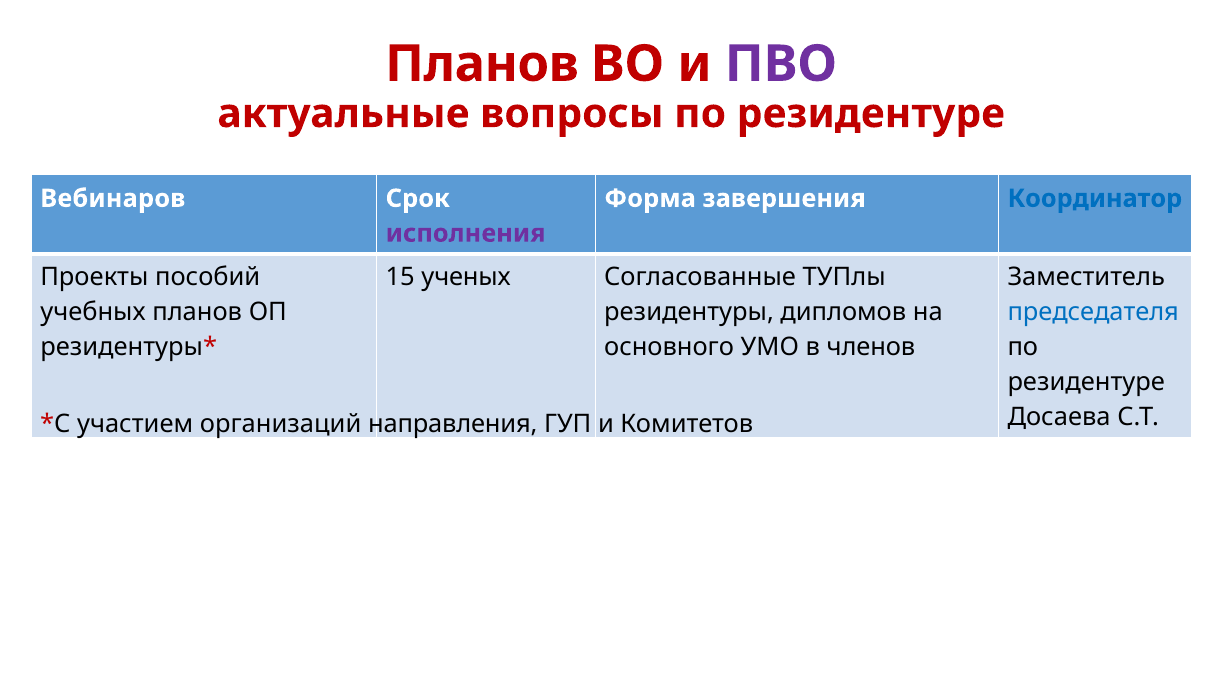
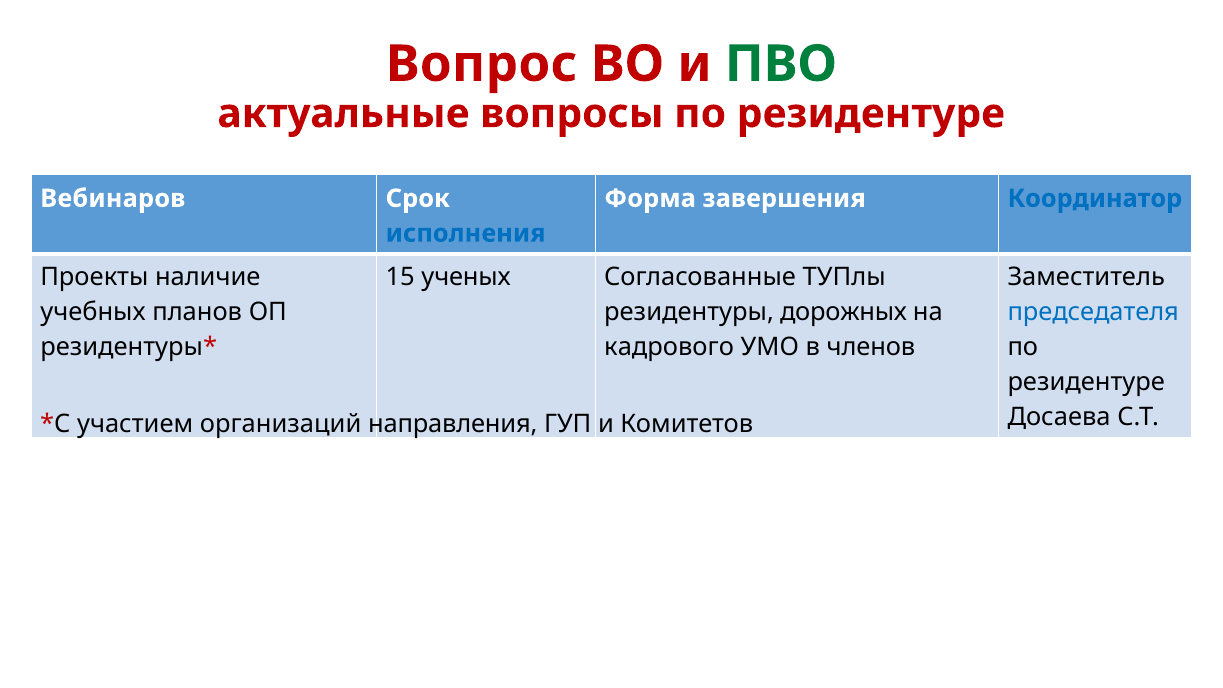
Планов: Планов -> Вопрос (482, 64)
ПВО colour: purple -> green (781, 64)
исполнения colour: purple -> blue (466, 233)
пособий: пособий -> наличие (208, 277)
дипломов: дипломов -> дорожных (843, 312)
основного: основного -> кадрового (669, 347)
